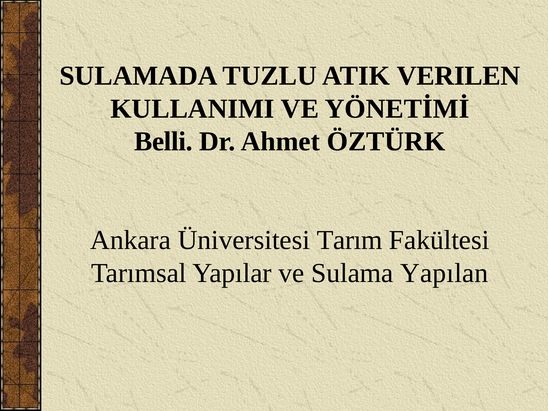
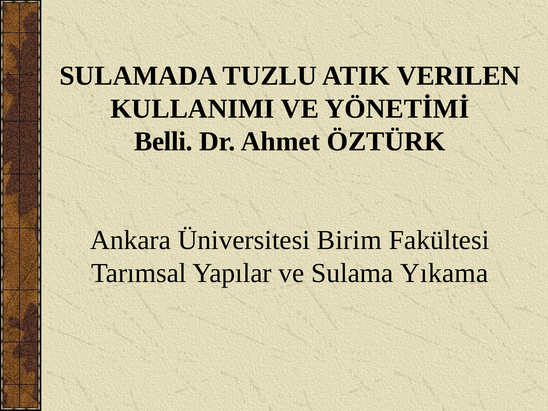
Tarım: Tarım -> Birim (349, 240)
Yapılan: Yapılan -> Yıkama (444, 273)
